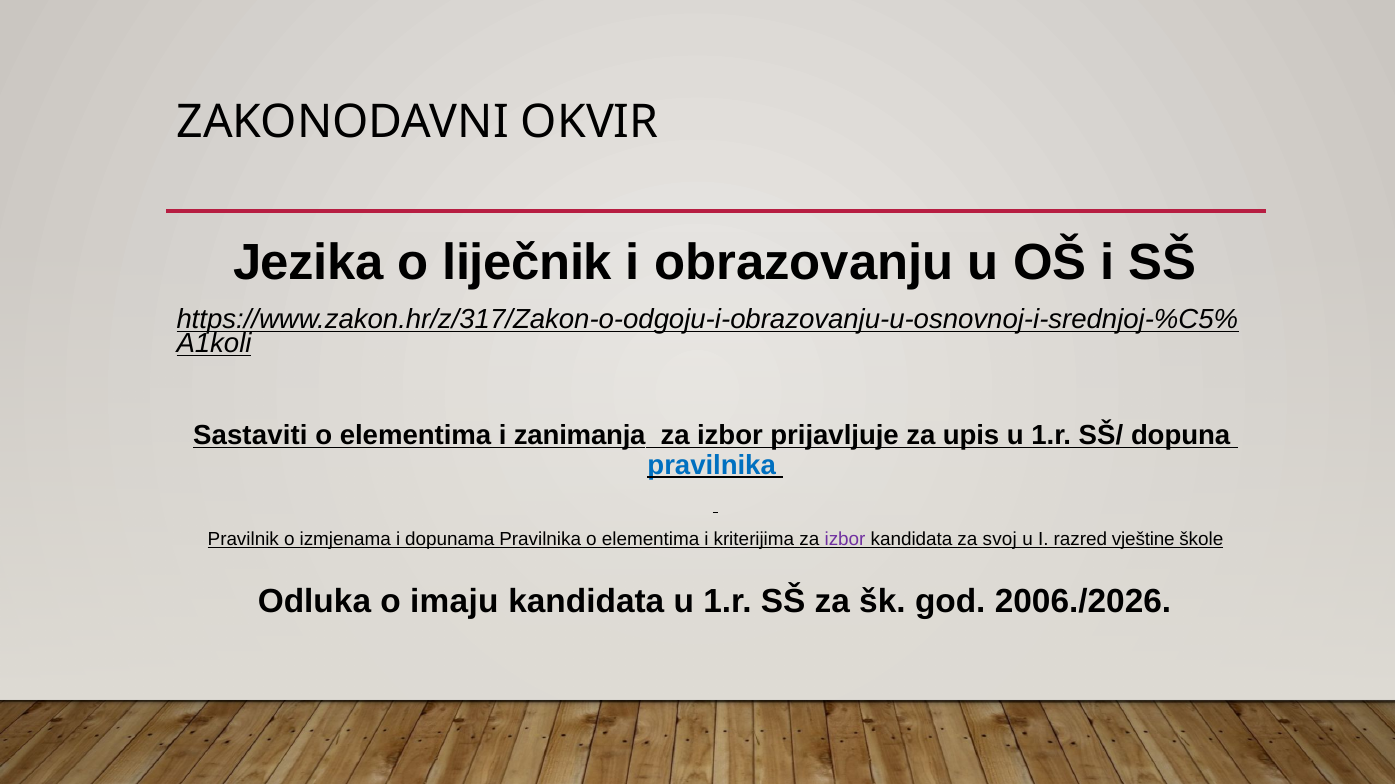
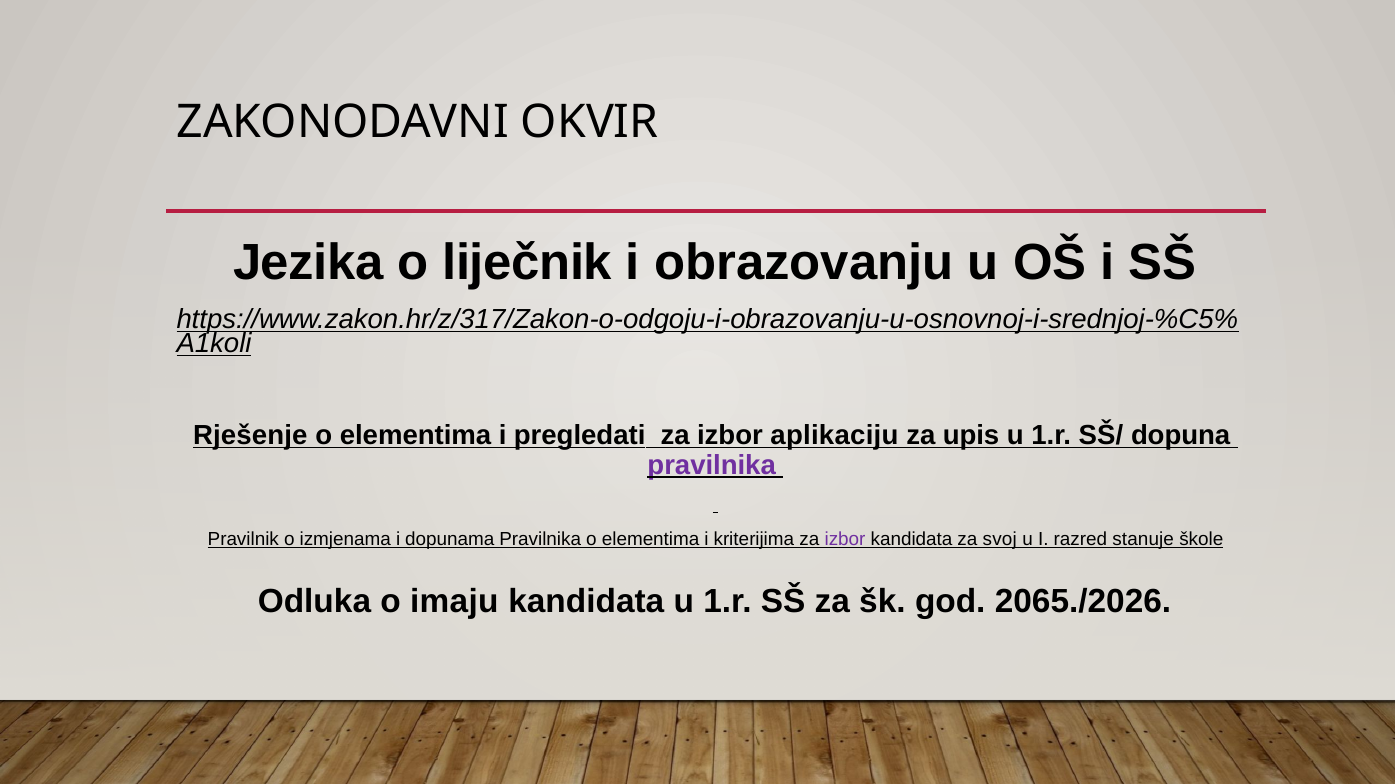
Sastaviti: Sastaviti -> Rješenje (250, 436)
zanimanja: zanimanja -> pregledati (580, 436)
prijavljuje: prijavljuje -> aplikaciju (834, 436)
pravilnika colour: blue -> purple (712, 465)
vještine: vještine -> stanuje (1143, 539)
2006./2026: 2006./2026 -> 2065./2026 (1083, 602)
